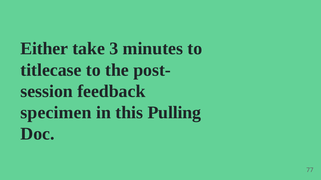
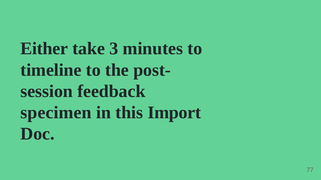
titlecase: titlecase -> timeline (51, 70)
Pulling: Pulling -> Import (174, 113)
